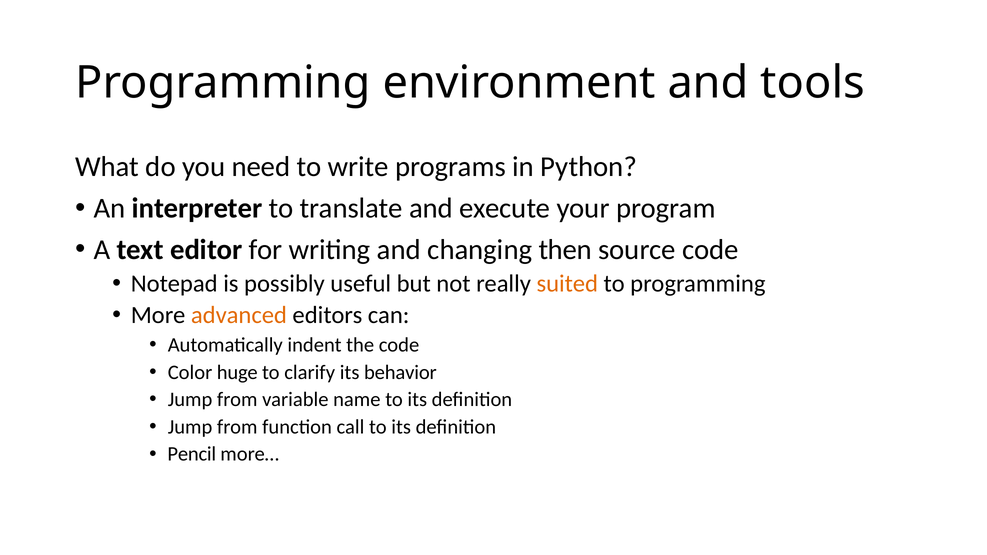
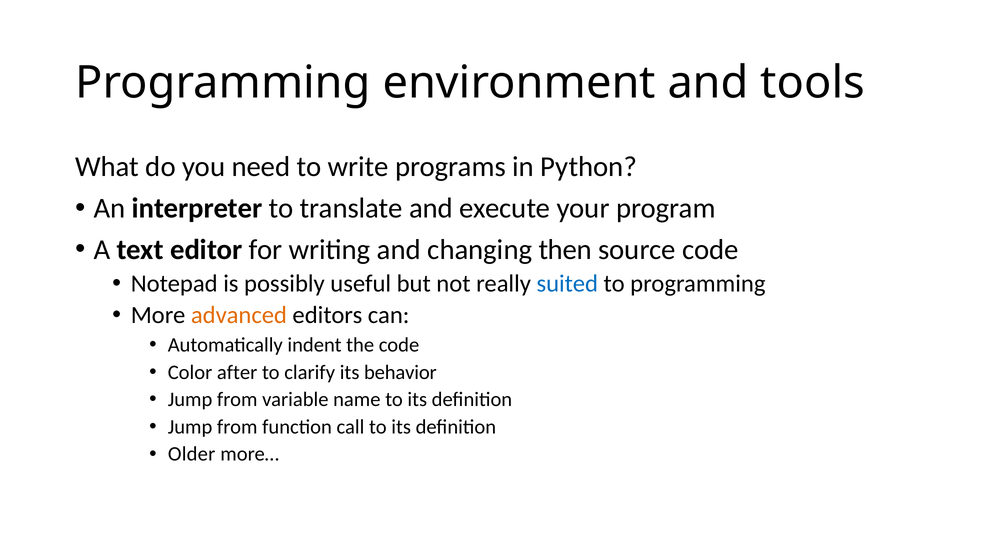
suited colour: orange -> blue (567, 284)
huge: huge -> after (237, 372)
Pencil: Pencil -> Older (192, 454)
